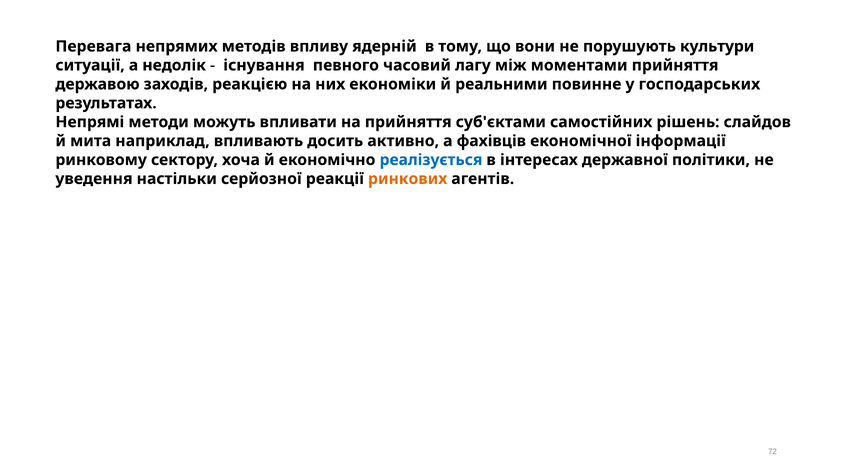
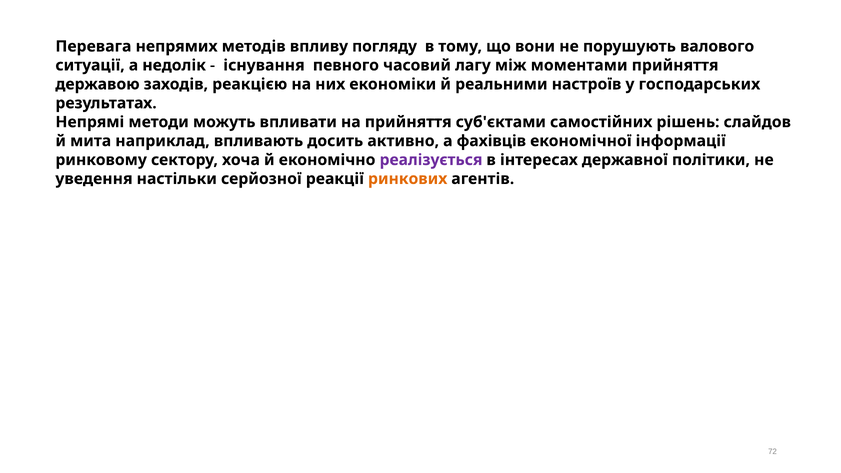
ядерній: ядерній -> погляду (384, 46)
культури: культури -> валового (717, 46)
повинне: повинне -> настроїв (587, 84)
реалізується colour: blue -> purple (431, 160)
